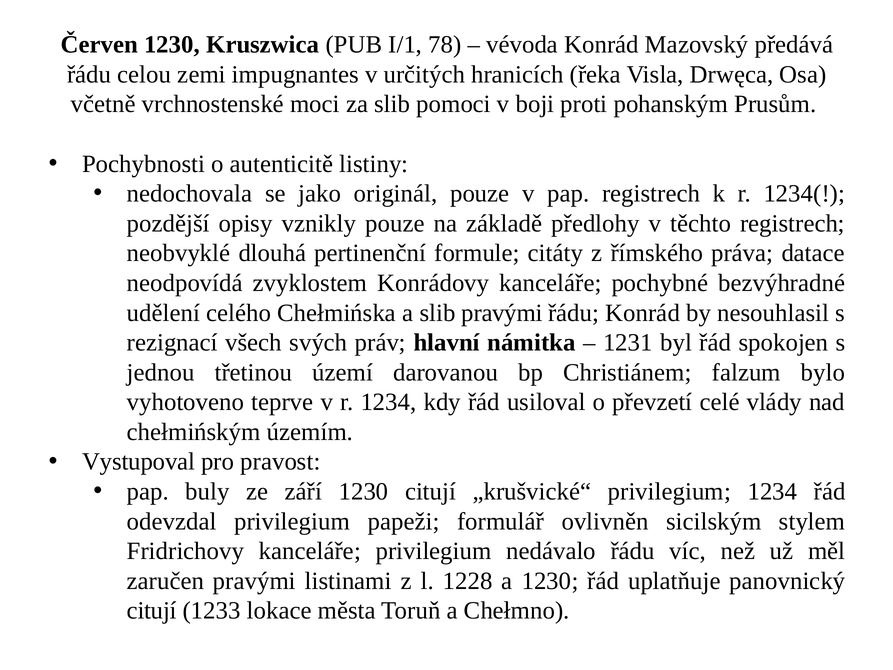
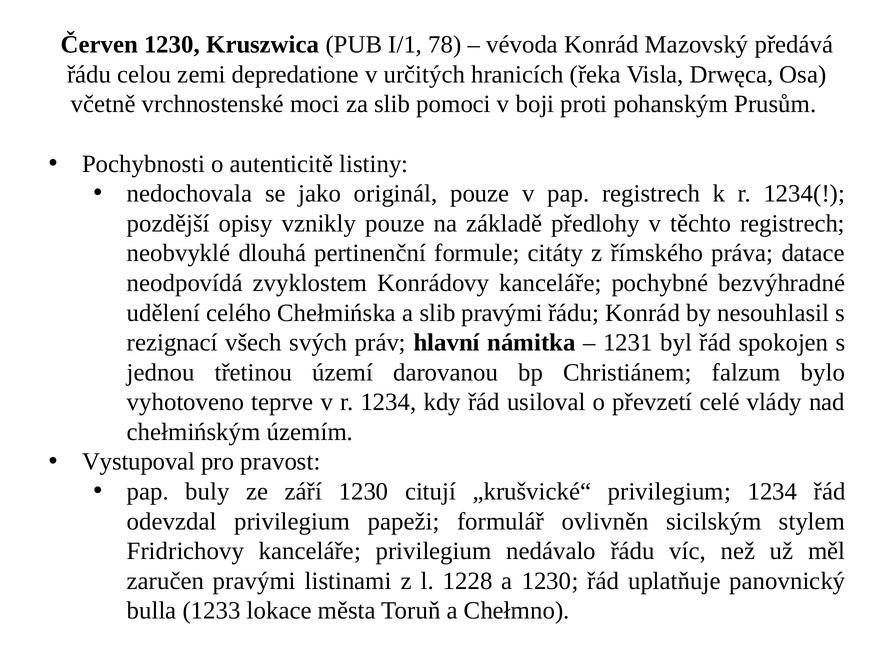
impugnantes: impugnantes -> depredatione (295, 74)
citují: citují -> bulla (152, 610)
